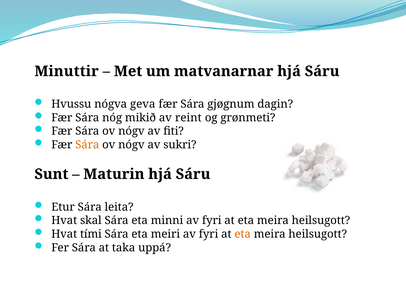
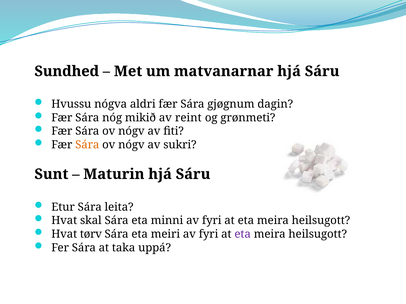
Minuttir: Minuttir -> Sundhed (67, 71)
geva: geva -> aldri (143, 104)
tími: tími -> tørv (91, 235)
eta colour: orange -> purple (243, 235)
